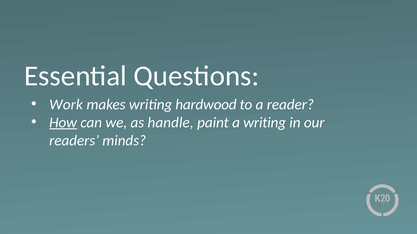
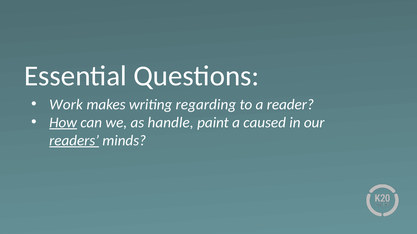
hardwood: hardwood -> regarding (206, 105)
a writing: writing -> caused (265, 123)
readers underline: none -> present (74, 141)
